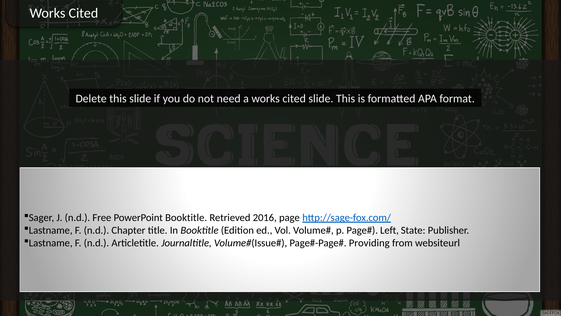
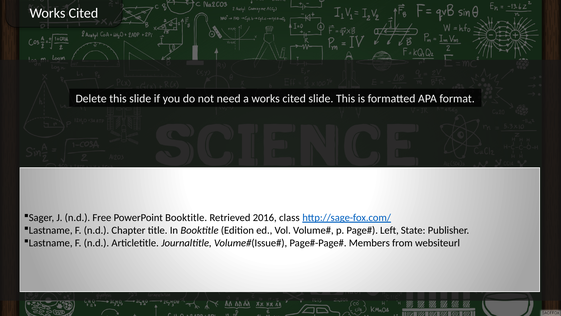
page: page -> class (289, 217)
Providing: Providing -> Members (369, 243)
